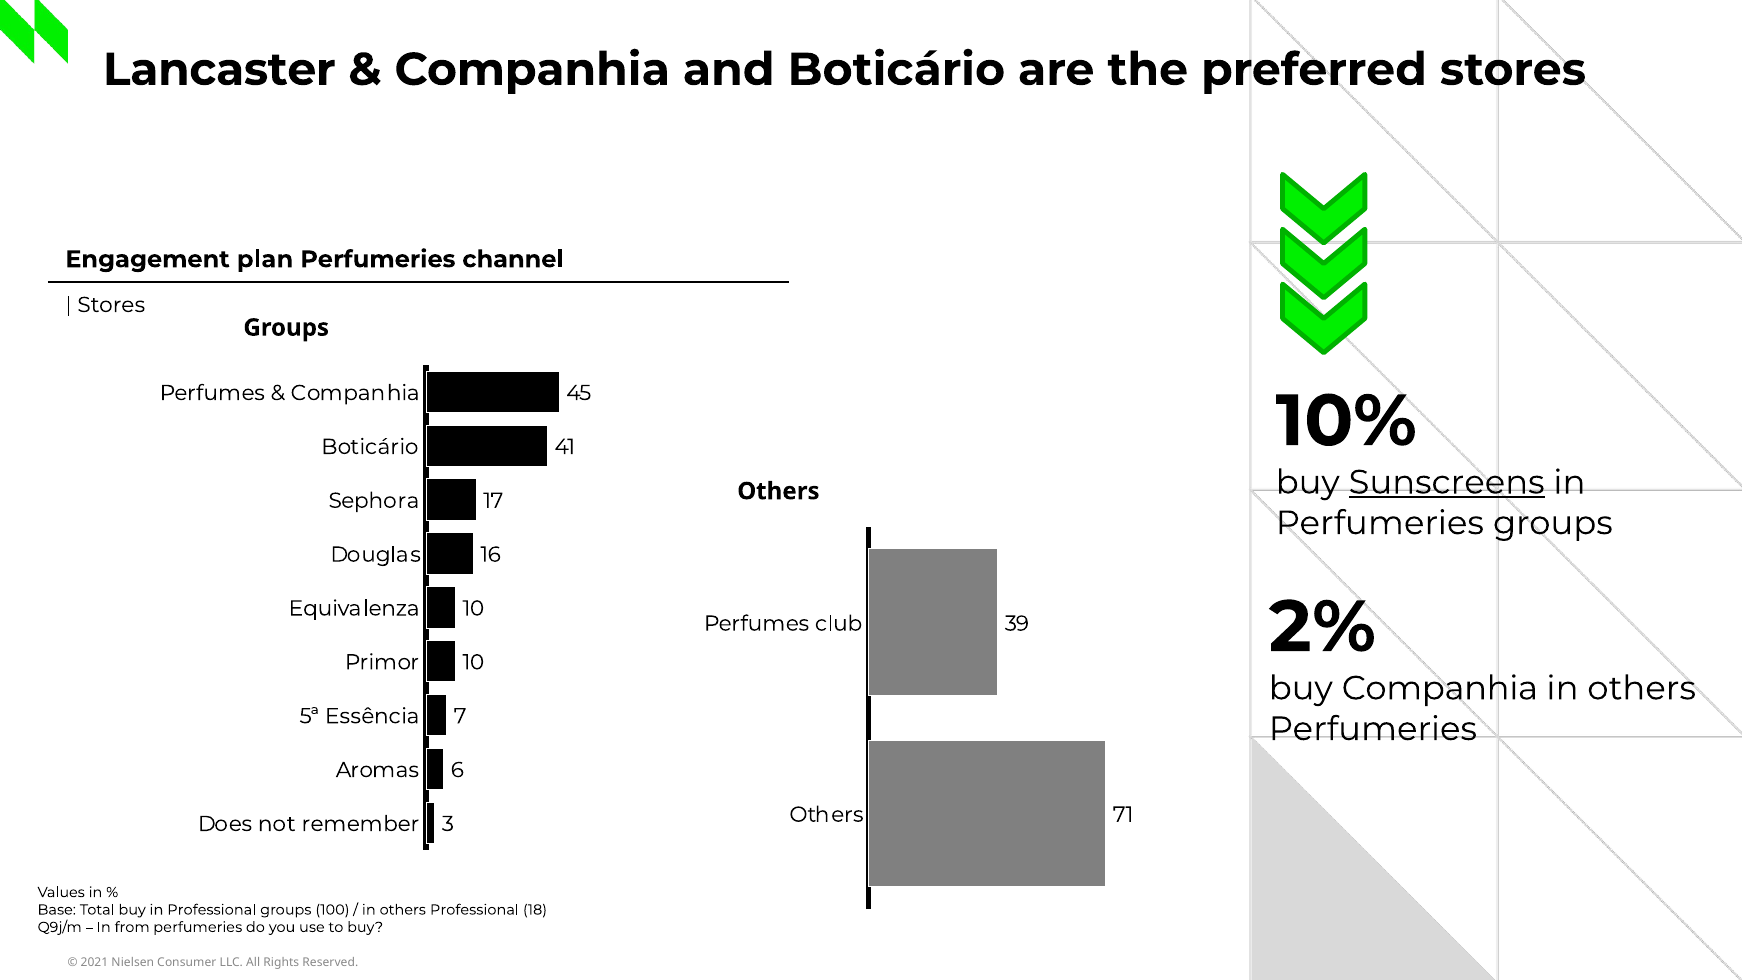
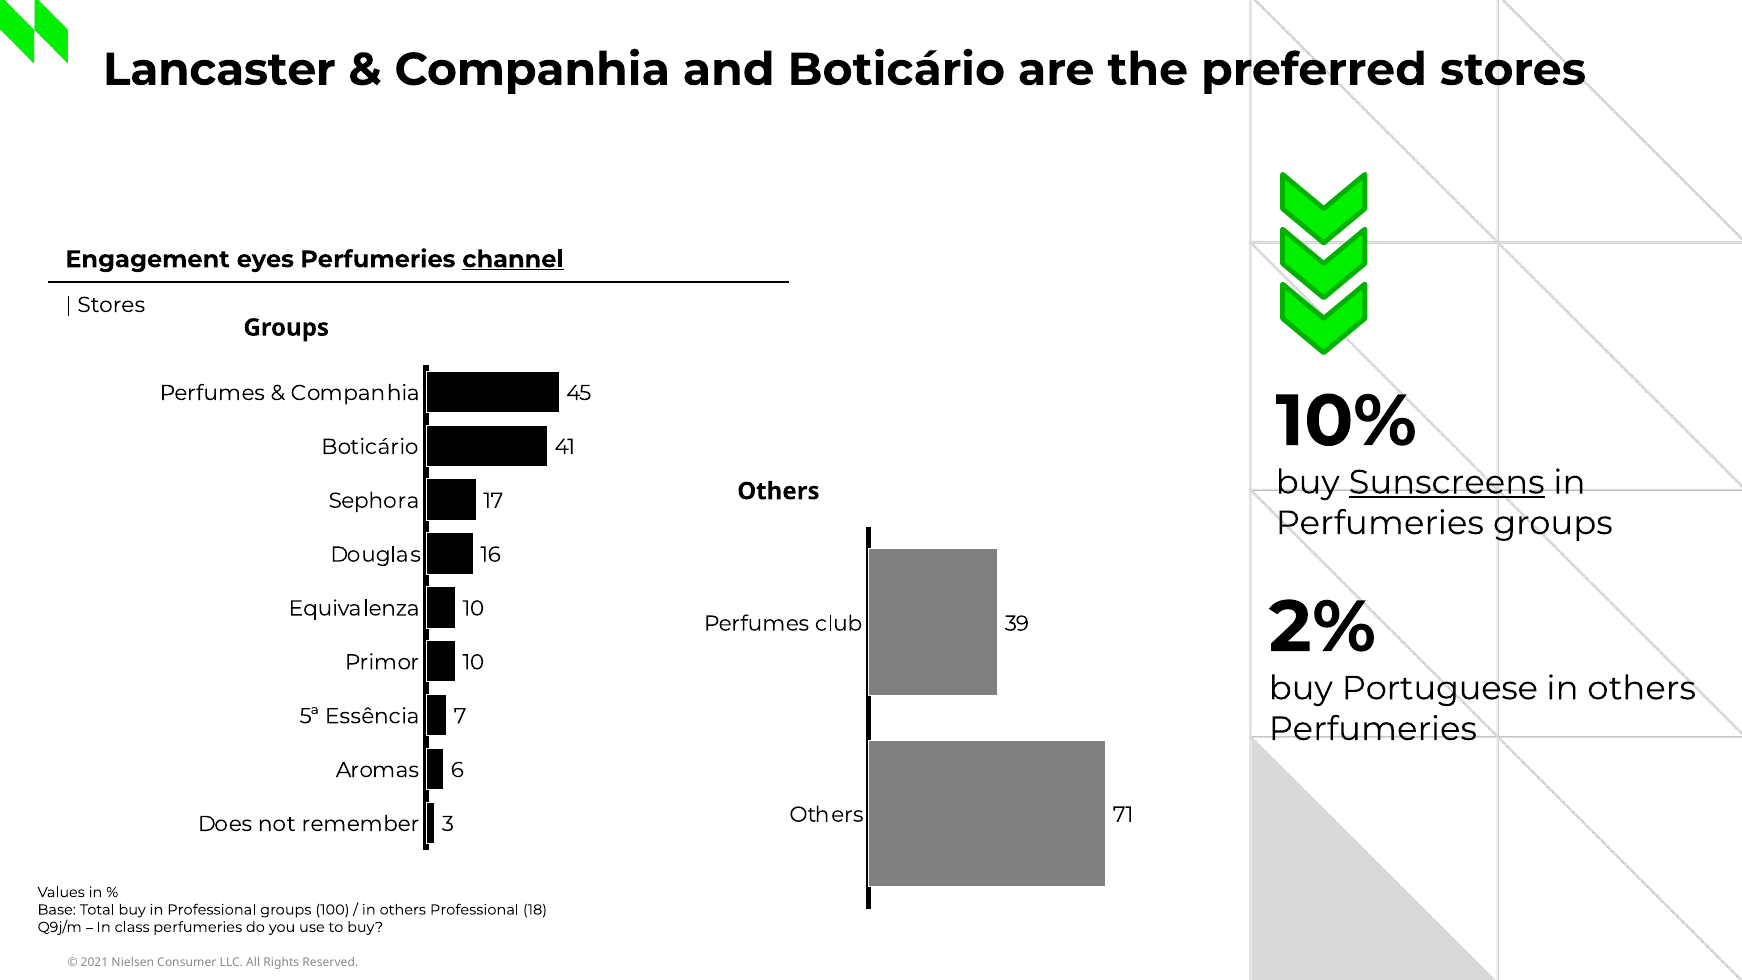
plan: plan -> eyes (265, 259)
channel underline: none -> present (513, 259)
buy Companhia: Companhia -> Portuguese (1440, 688)
from: from -> class (132, 927)
